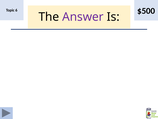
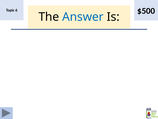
Answer colour: purple -> blue (83, 17)
